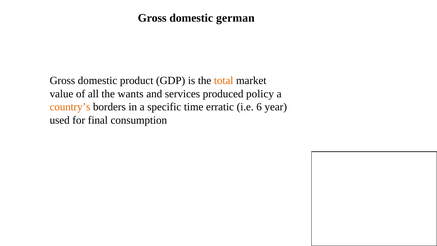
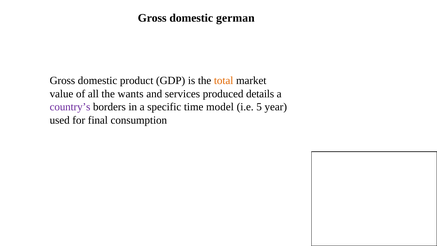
policy: policy -> details (260, 94)
country’s colour: orange -> purple (70, 107)
erratic: erratic -> model (220, 107)
6: 6 -> 5 (259, 107)
